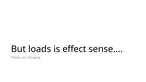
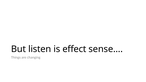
loads: loads -> listen (40, 49)
